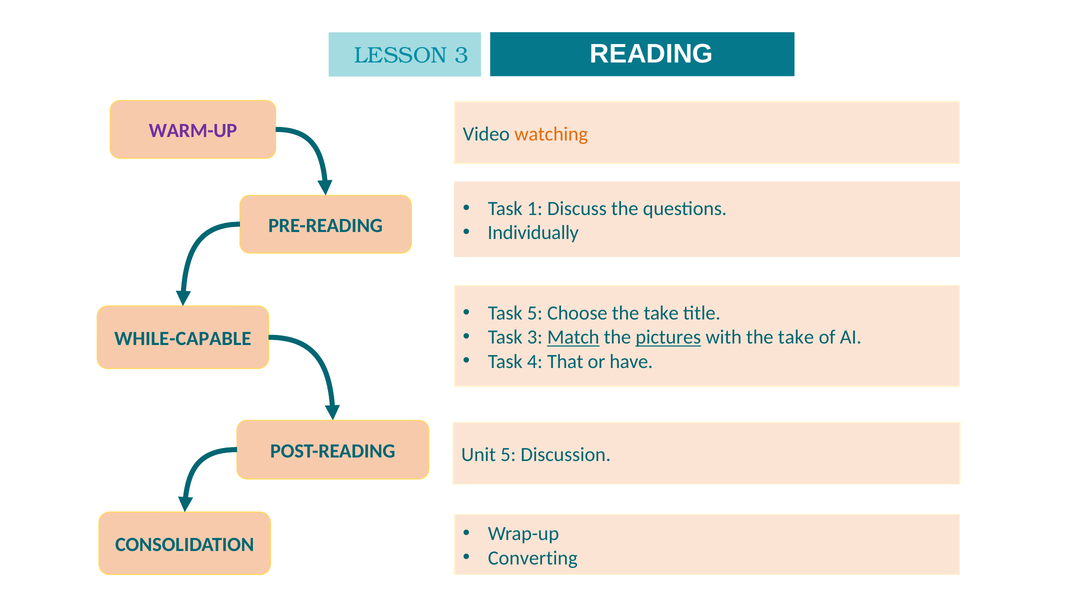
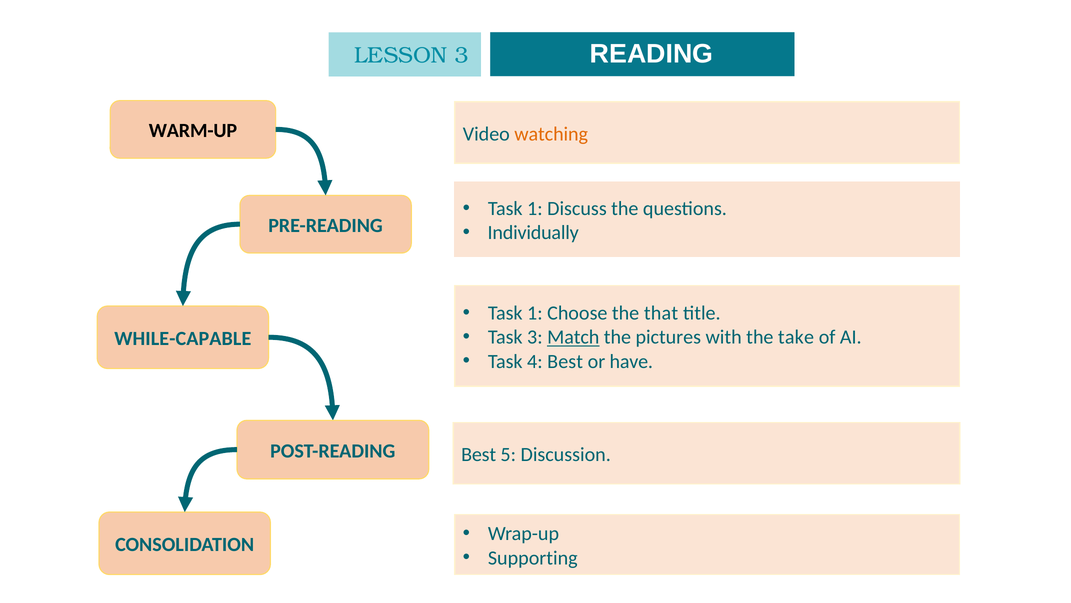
WARM-UP colour: purple -> black (193, 131)
5: 5 -> 1 (535, 313)
Choose the take: take -> that (661, 313)
pictures underline: present -> none (668, 337)
4 That: That -> Best (565, 361)
Unit: Unit -> Best (479, 454)
Converting: Converting -> Supporting (533, 557)
